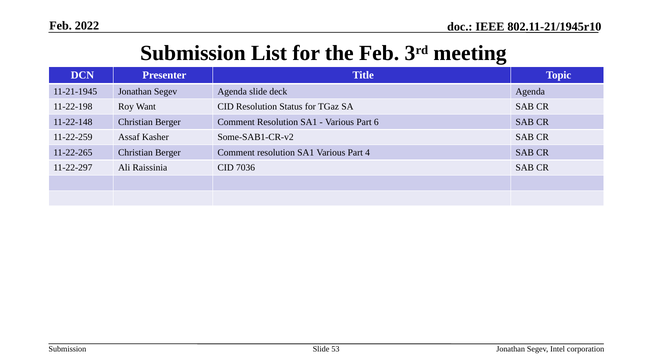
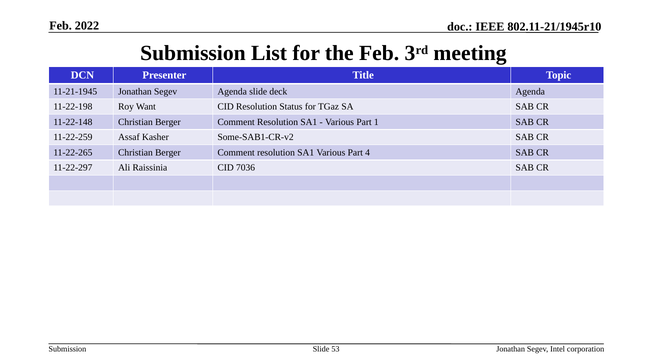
6: 6 -> 1 (376, 122)
